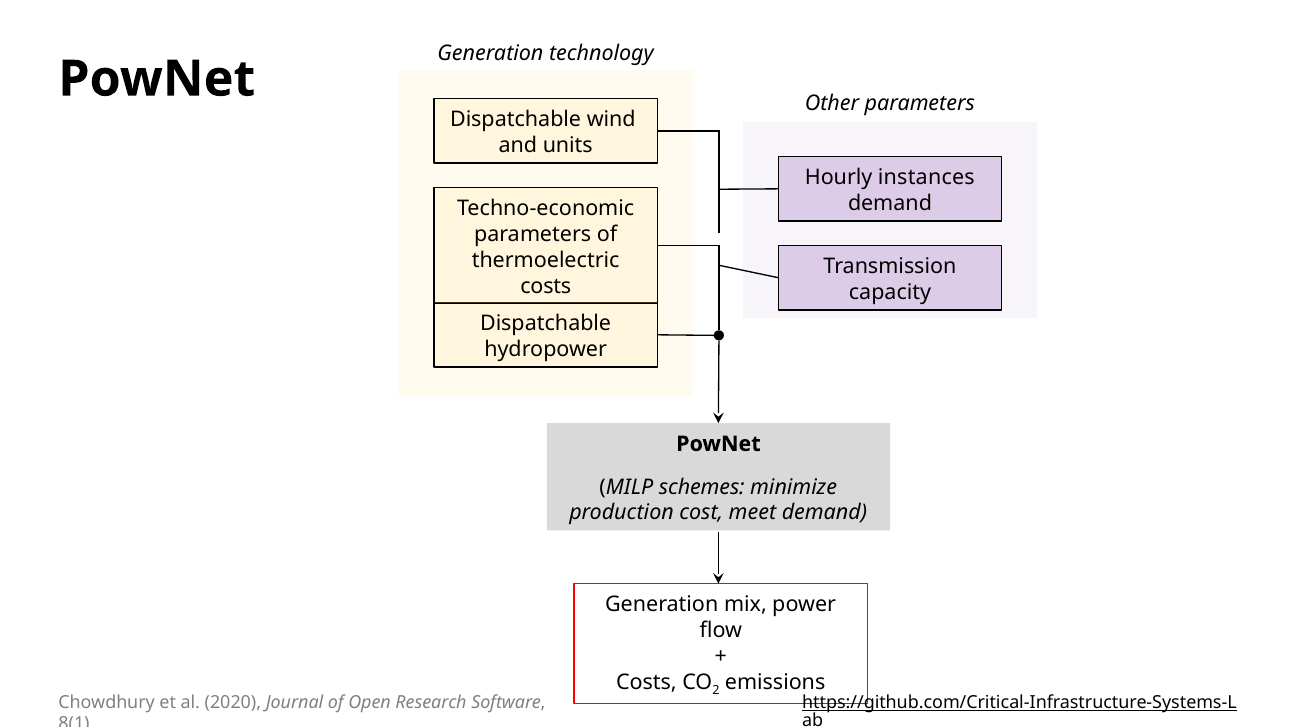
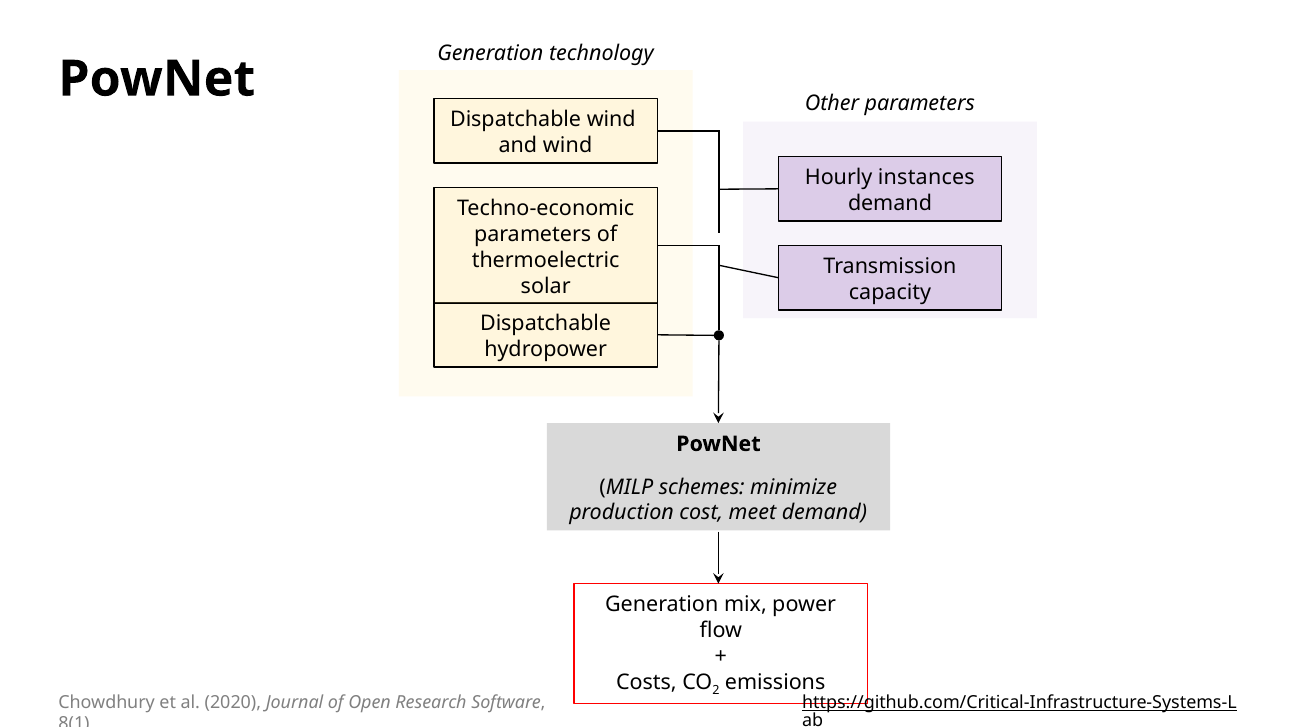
and units: units -> wind (568, 145)
costs: costs -> solar (546, 286)
